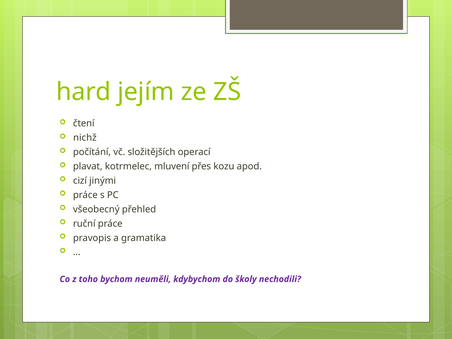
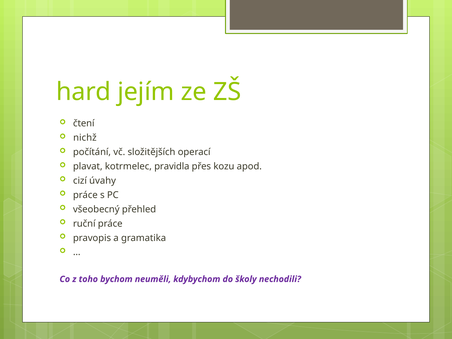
mluvení: mluvení -> pravidla (172, 166)
jinými: jinými -> úvahy (103, 181)
